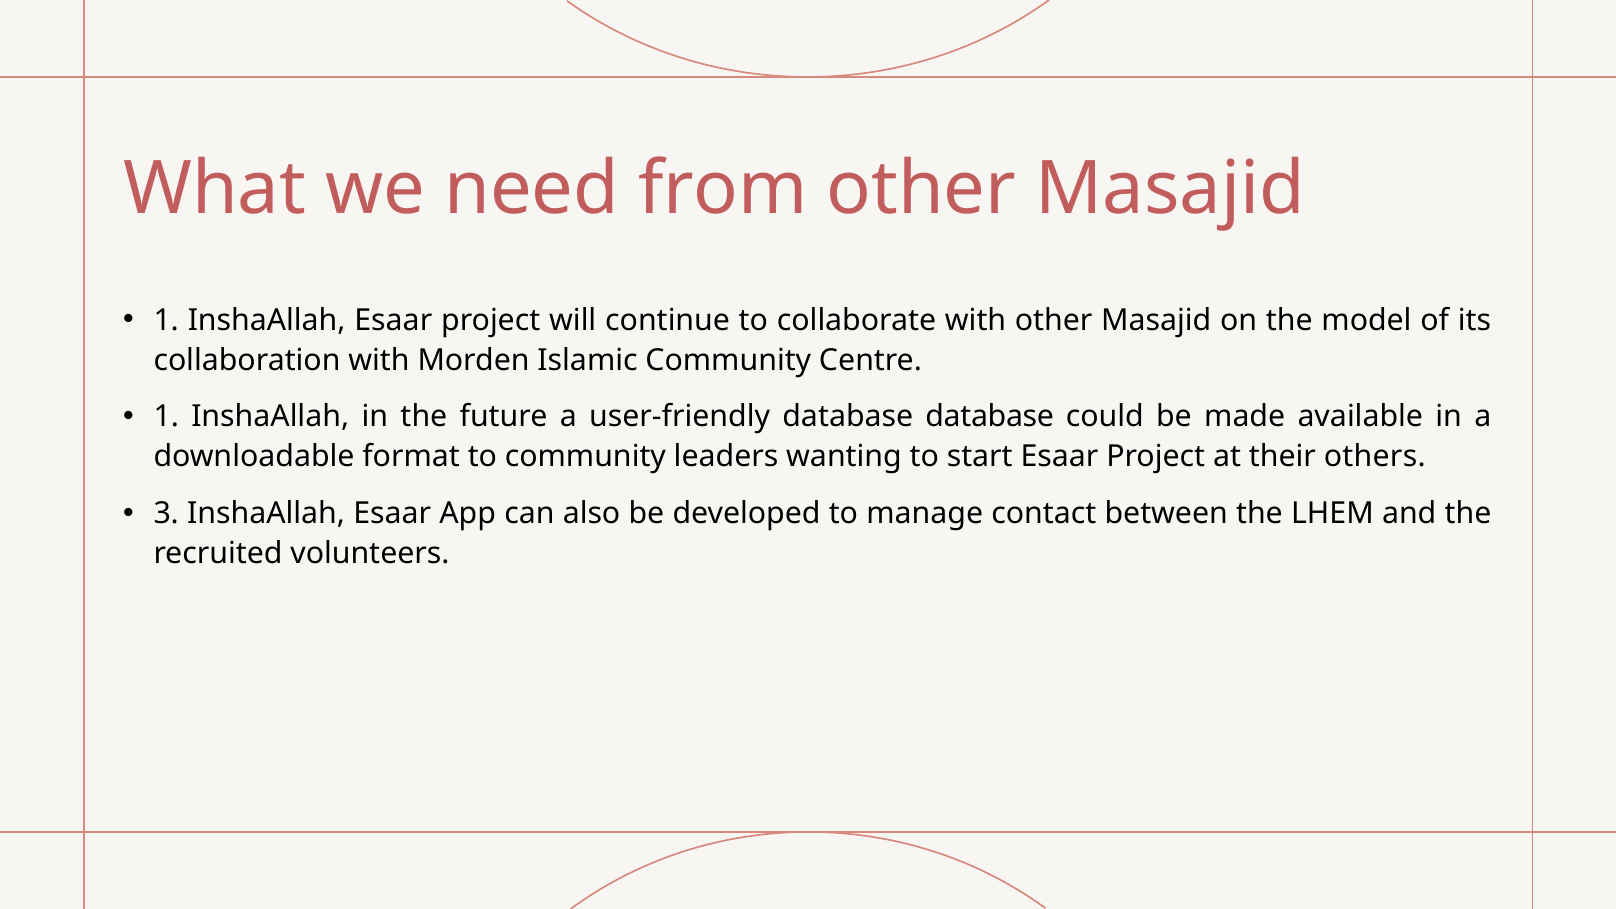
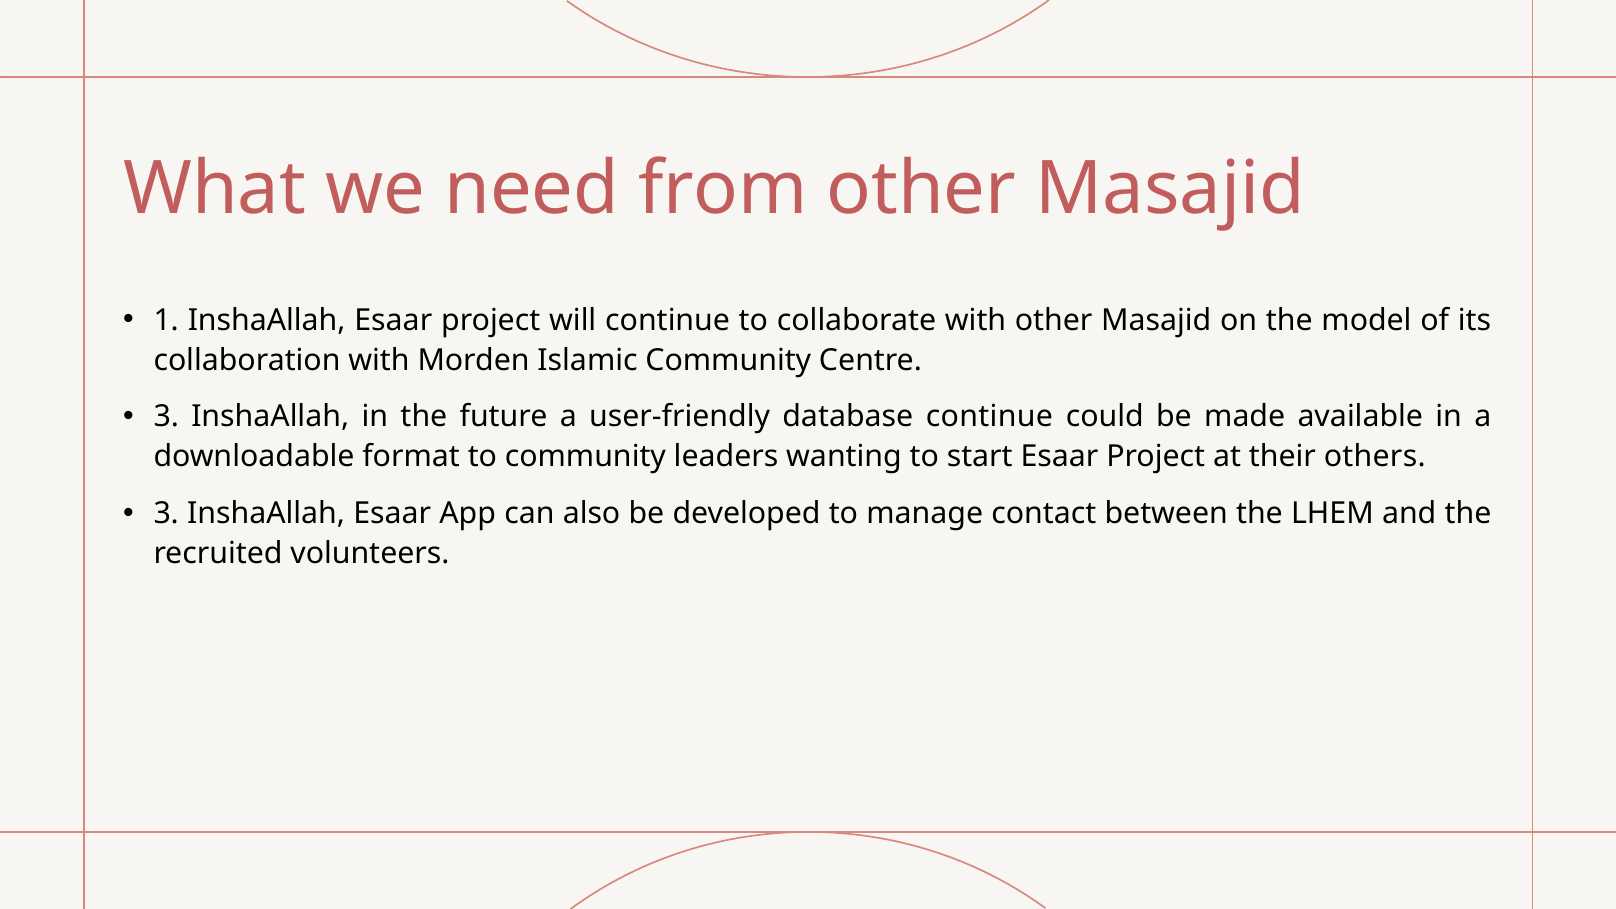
1: 1 -> 3 (166, 417)
database database: database -> continue (989, 417)
